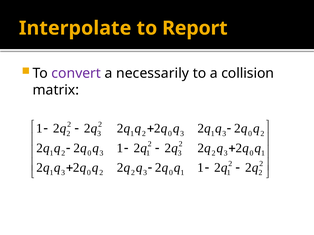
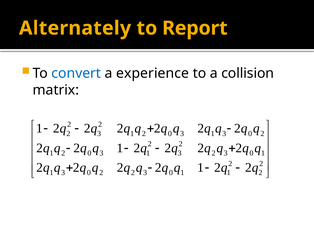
Interpolate: Interpolate -> Alternately (75, 28)
convert colour: purple -> blue (76, 73)
necessarily: necessarily -> experience (153, 73)
